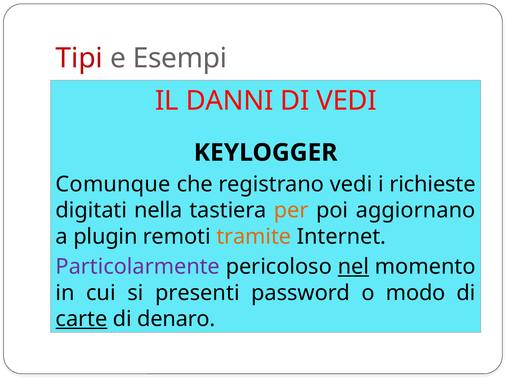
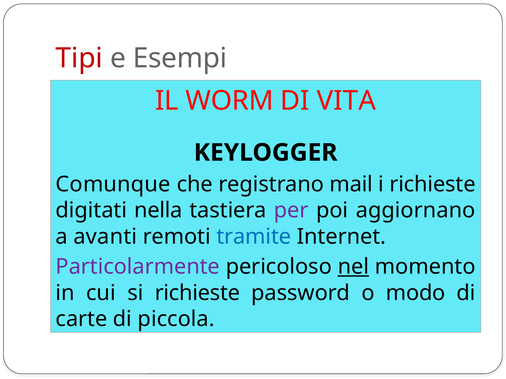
DANNI: DANNI -> WORM (230, 101)
DI VEDI: VEDI -> VITA (346, 101)
registrano vedi: vedi -> mail (351, 185)
per colour: orange -> purple (291, 211)
plugin: plugin -> avanti (105, 237)
tramite colour: orange -> blue (254, 237)
si presenti: presenti -> richieste (197, 293)
carte underline: present -> none (81, 319)
denaro: denaro -> piccola (176, 319)
